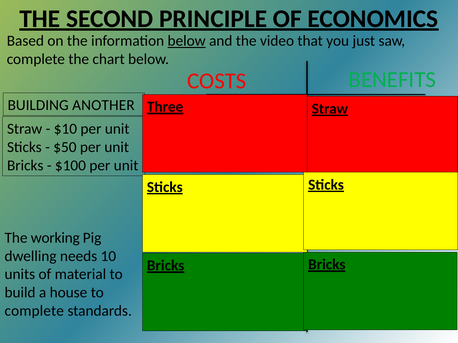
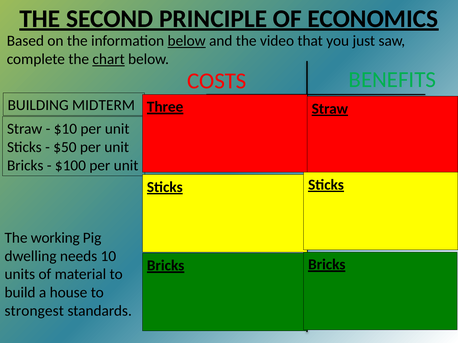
chart underline: none -> present (109, 59)
ANOTHER: ANOTHER -> MIDTERM (103, 105)
complete: complete -> strongest (34, 311)
